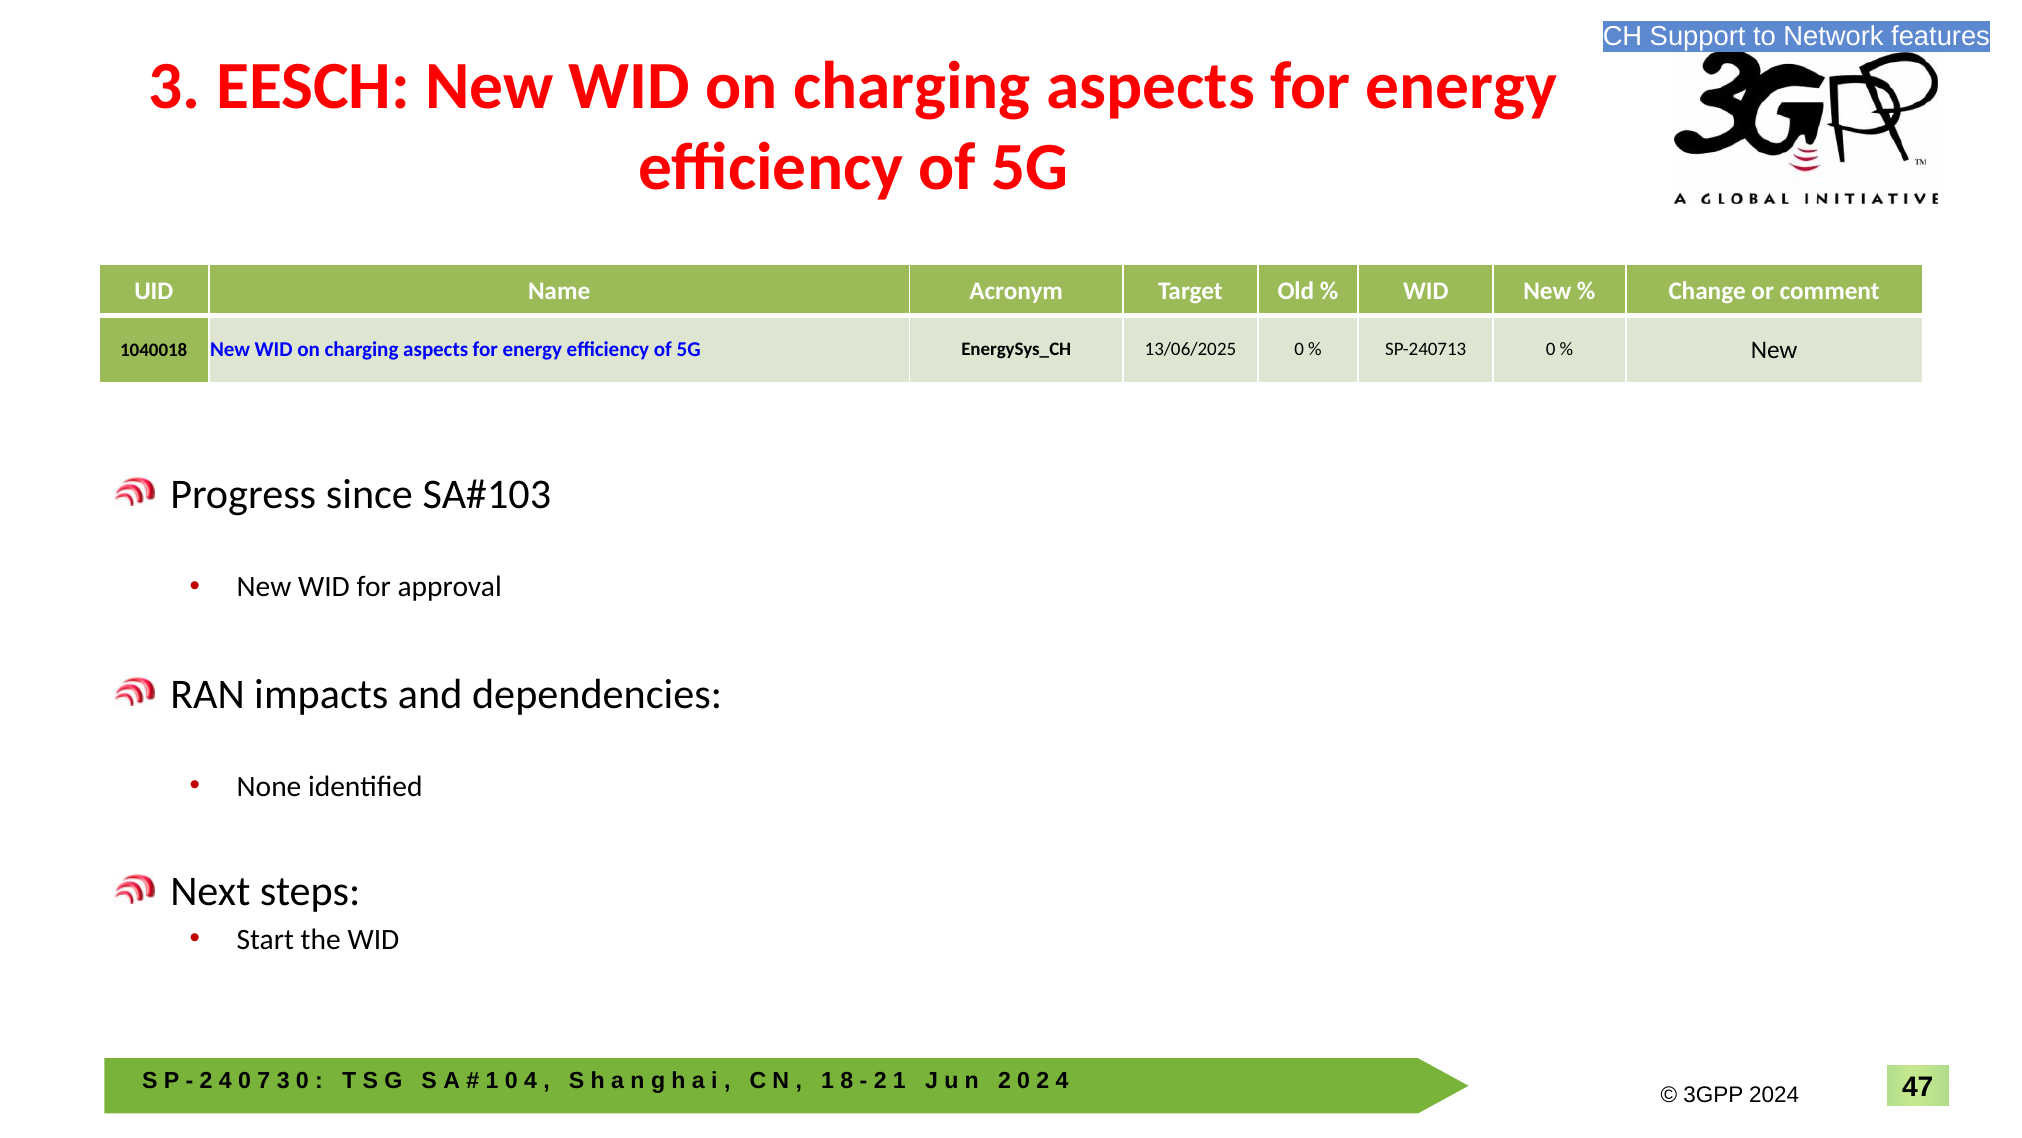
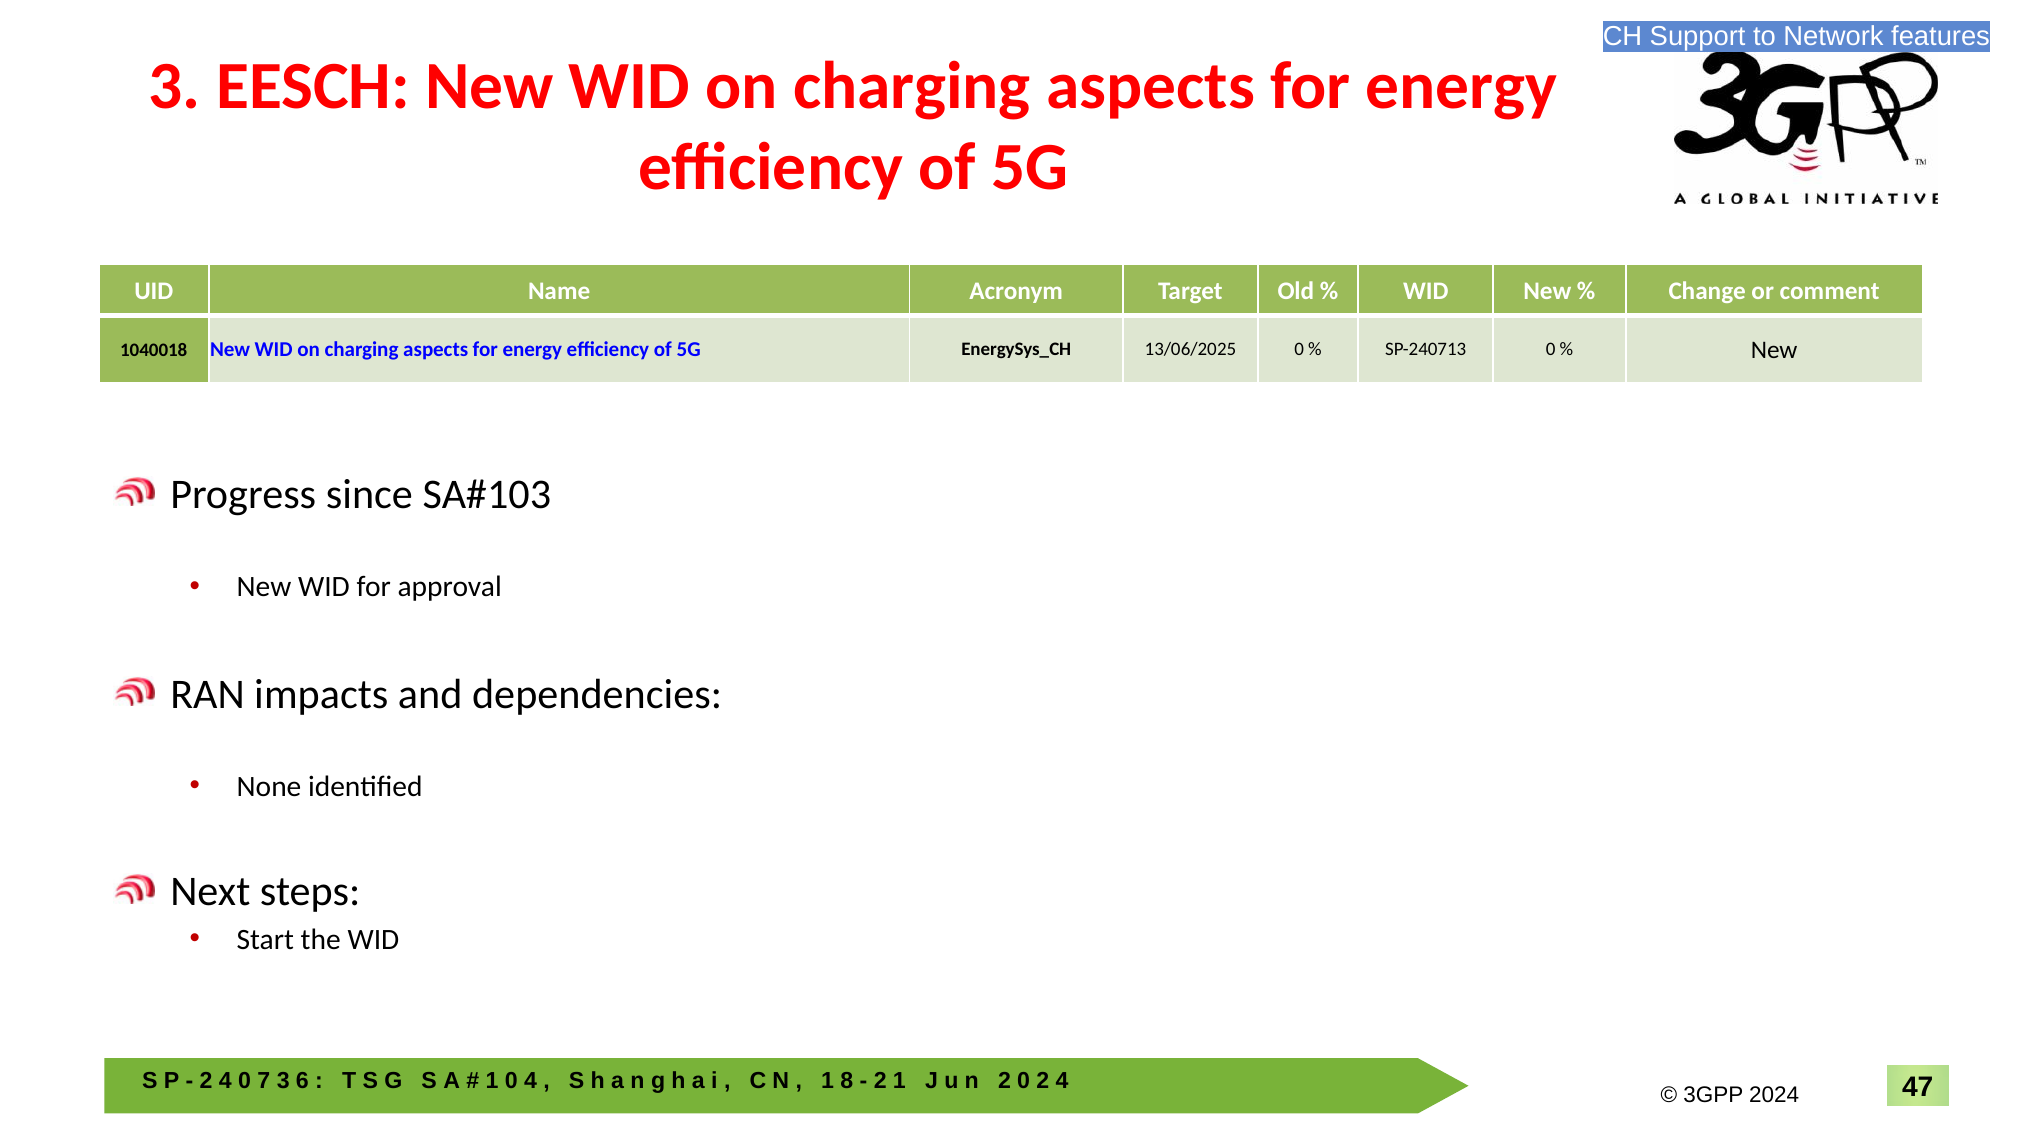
3 0: 0 -> 6 (302, 1080)
